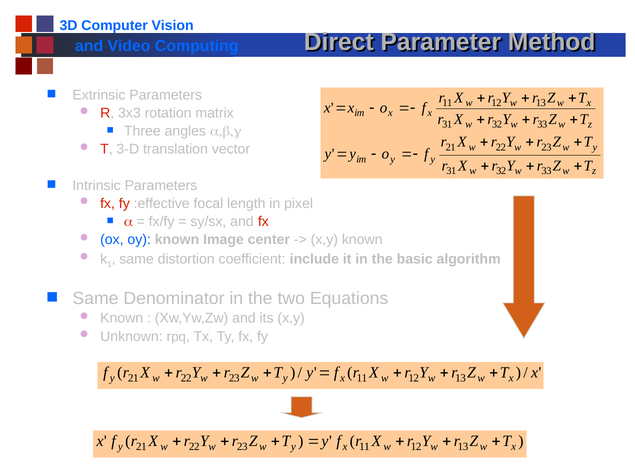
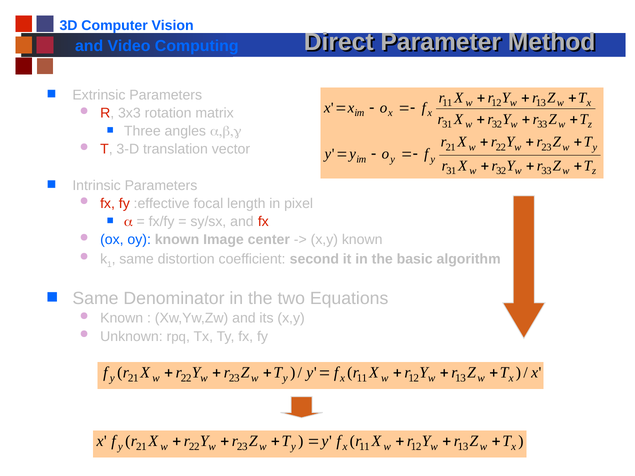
include: include -> second (314, 259)
